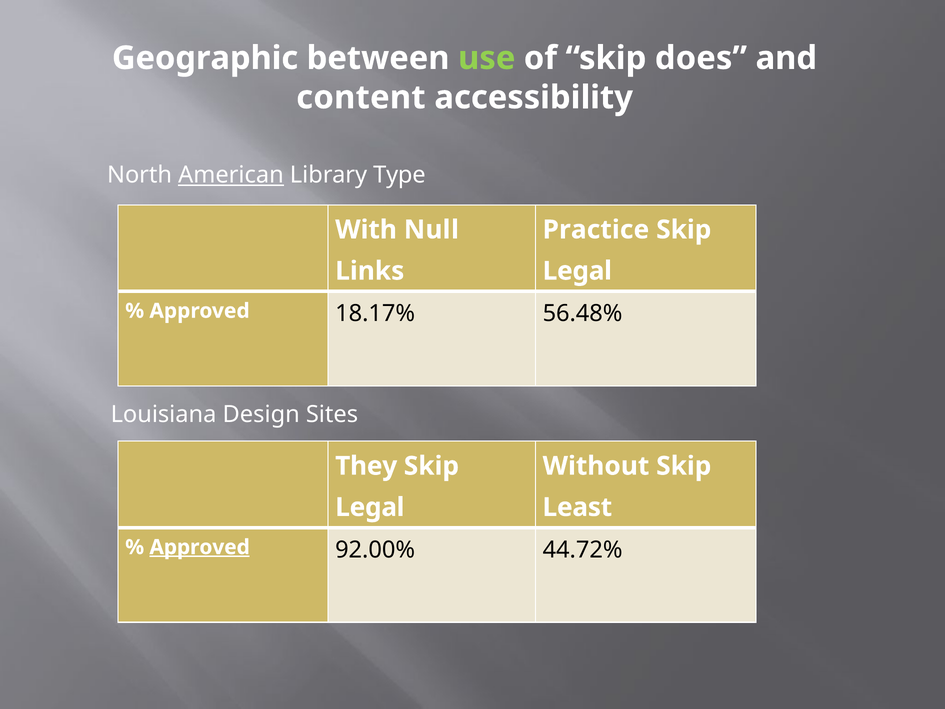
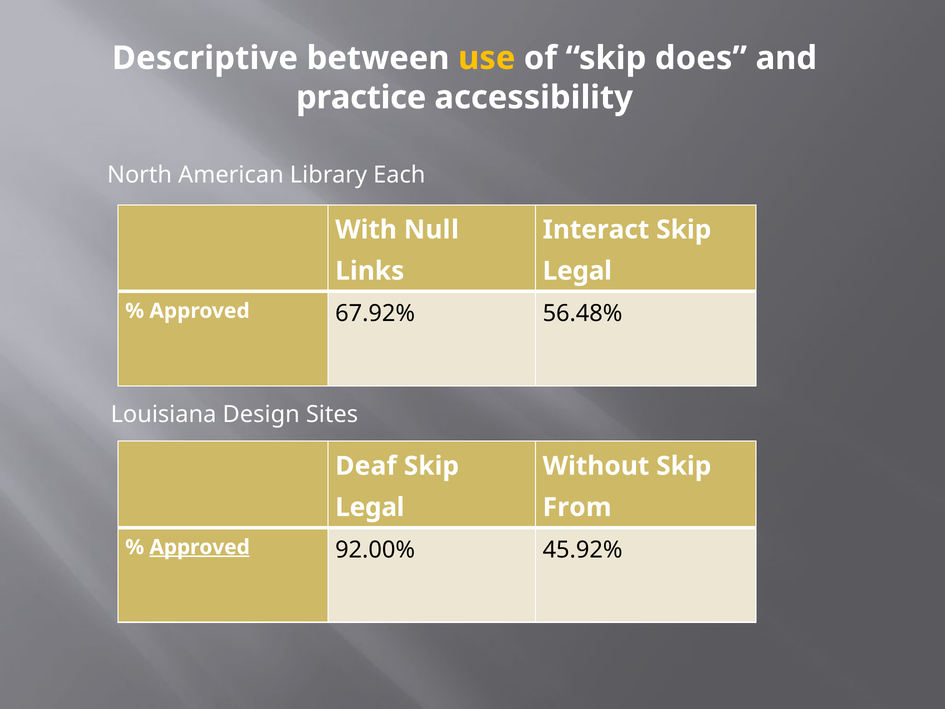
Geographic: Geographic -> Descriptive (205, 58)
use colour: light green -> yellow (487, 58)
content: content -> practice (361, 97)
American underline: present -> none (231, 175)
Type: Type -> Each (399, 175)
Practice: Practice -> Interact (596, 230)
18.17%: 18.17% -> 67.92% (375, 313)
They: They -> Deaf (366, 466)
Least: Least -> From (577, 507)
44.72%: 44.72% -> 45.92% (583, 550)
